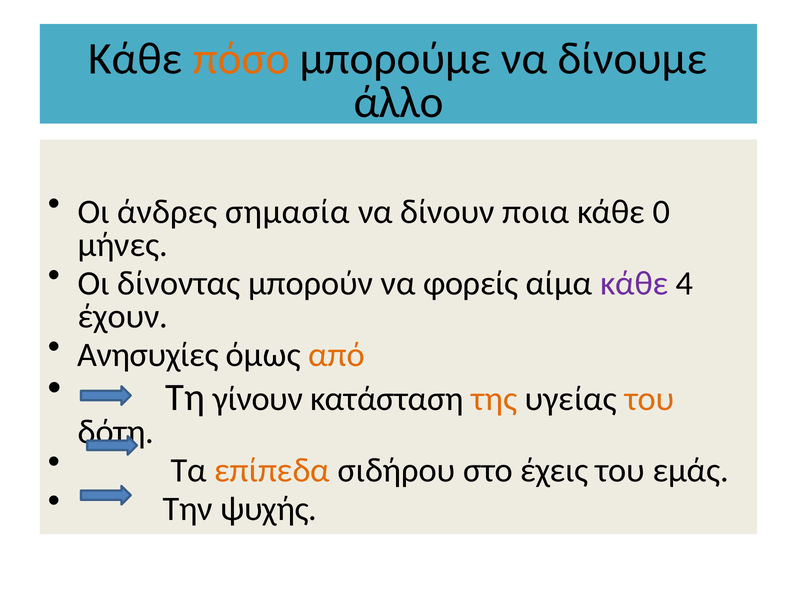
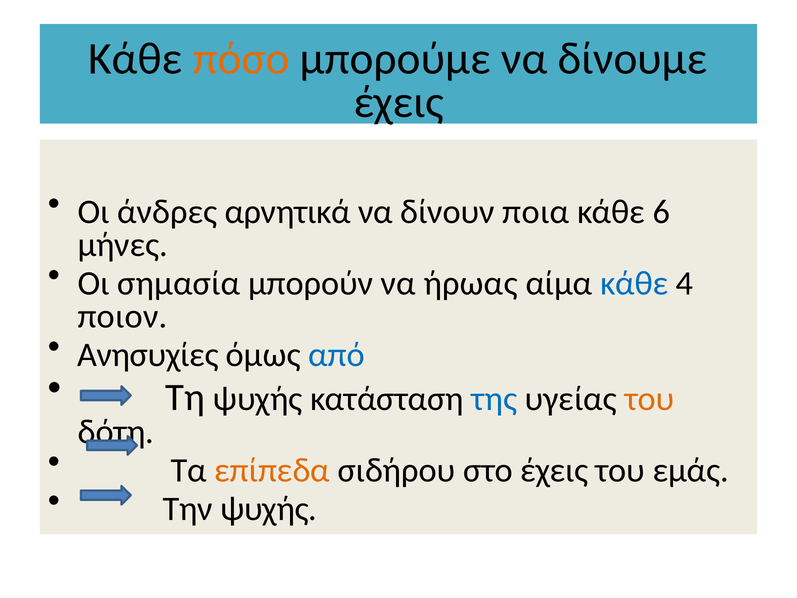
άλλο: άλλο -> έχεις (399, 102)
σημασία: σημασία -> αρνητικά (288, 212)
0: 0 -> 6 (661, 212)
δίνοντας: δίνοντας -> σημασία (179, 283)
φορείς: φορείς -> ήρωας (471, 283)
κάθε colour: purple -> blue (634, 283)
έχουν: έχουν -> ποιον (123, 316)
από colour: orange -> blue (337, 355)
Τη γίνουν: γίνουν -> ψυχής (258, 399)
της colour: orange -> blue (494, 399)
